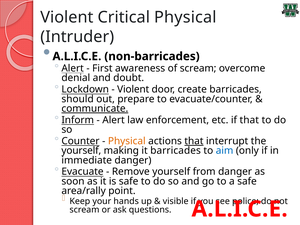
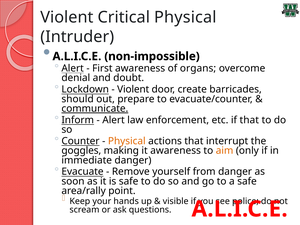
non-barricades: non-barricades -> non-impossible (152, 56)
of scream: scream -> organs (198, 68)
that underline: present -> none (194, 141)
yourself: yourself -> goggles (81, 151)
it barricades: barricades -> awareness (176, 151)
aim colour: blue -> orange (225, 151)
